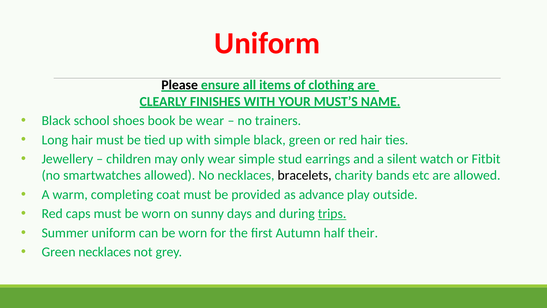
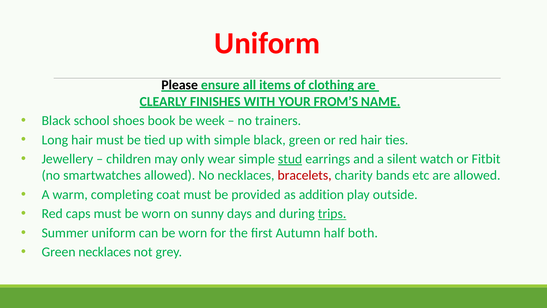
MUST’S: MUST’S -> FROM’S (336, 101)
be wear: wear -> week (210, 121)
stud underline: none -> present (290, 159)
bracelets colour: black -> red (305, 175)
advance: advance -> addition (321, 194)
their: their -> both (363, 233)
